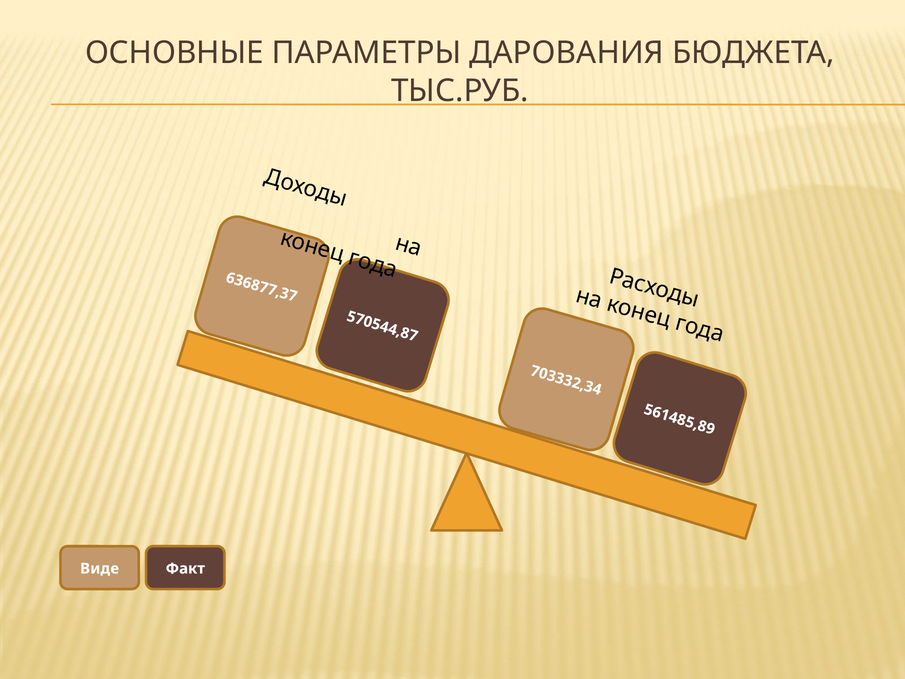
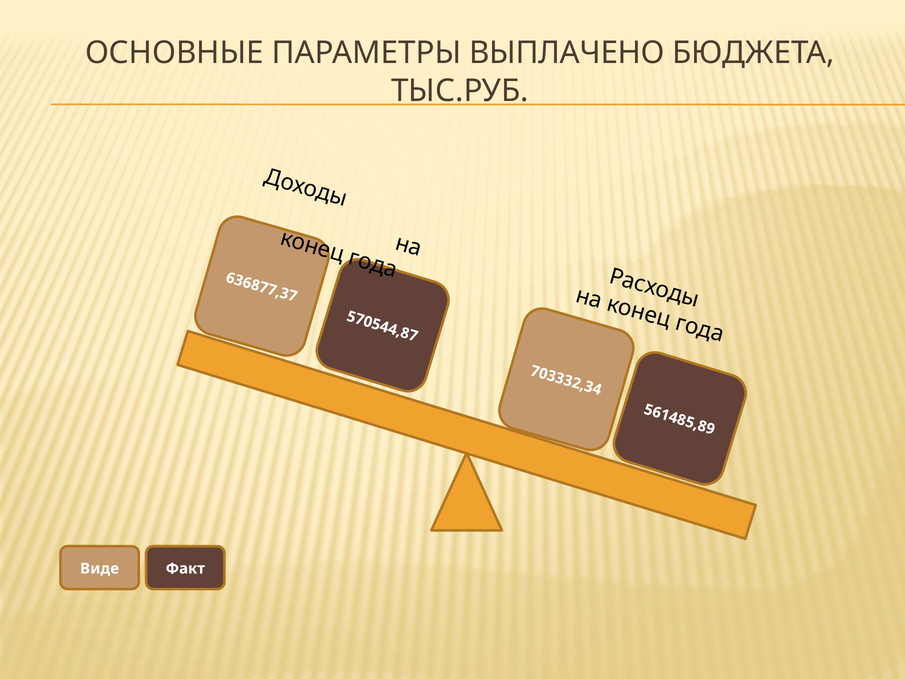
ДАРОВАНИЯ: ДАРОВАНИЯ -> ВЫПЛАЧЕНО (567, 53)
